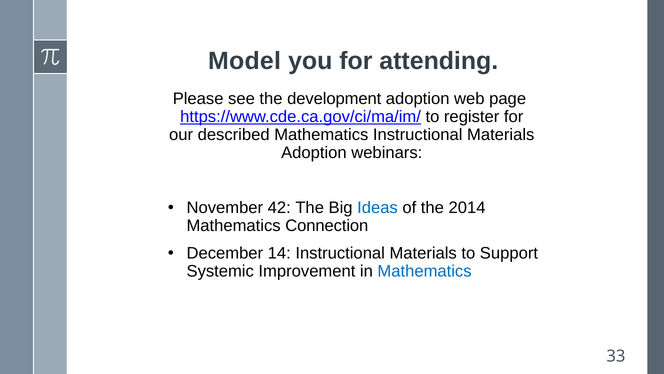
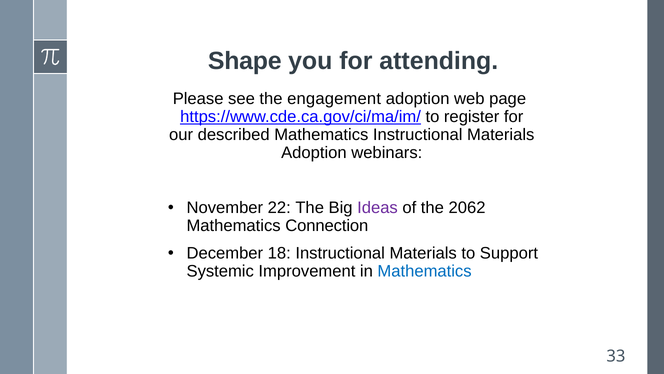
Model: Model -> Shape (245, 61)
development: development -> engagement (334, 99)
42: 42 -> 22 (279, 208)
Ideas colour: blue -> purple (378, 208)
2014: 2014 -> 2062 (467, 208)
14: 14 -> 18 (279, 253)
